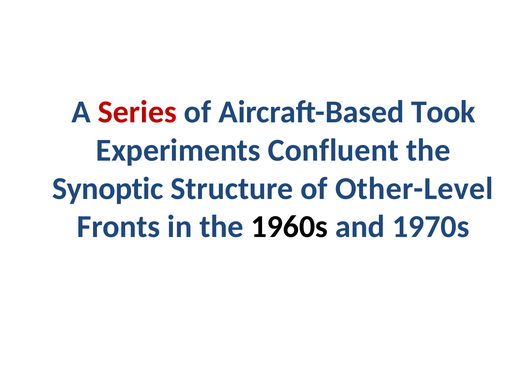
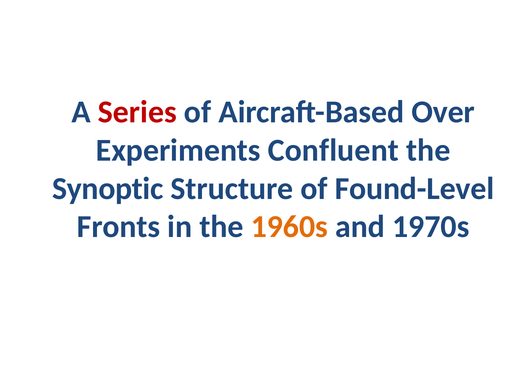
Took: Took -> Over (443, 112)
Other-Level: Other-Level -> Found-Level (414, 188)
1960s colour: black -> orange (289, 227)
